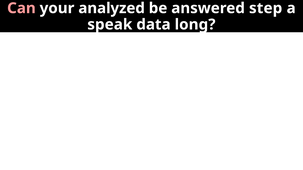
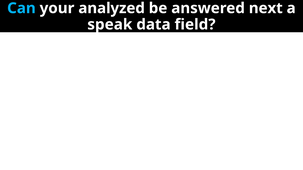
Can colour: pink -> light blue (21, 8)
step: step -> next (266, 8)
long: long -> field (195, 25)
